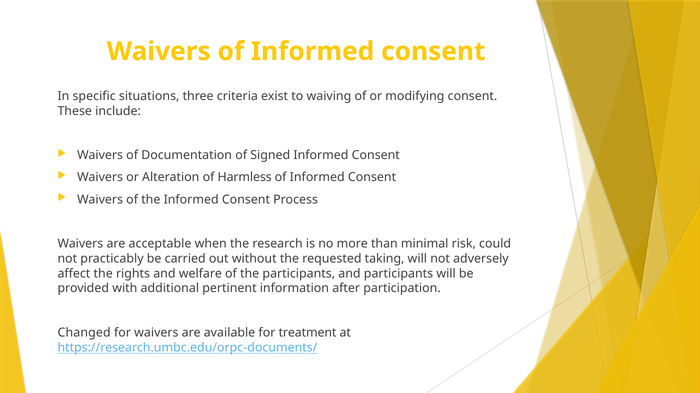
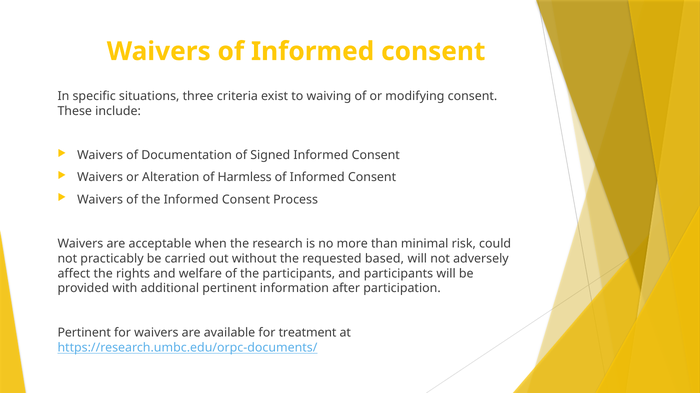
taking: taking -> based (385, 259)
Changed: Changed -> Pertinent (84, 333)
